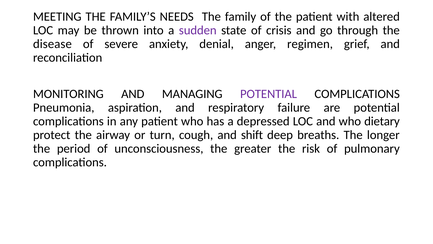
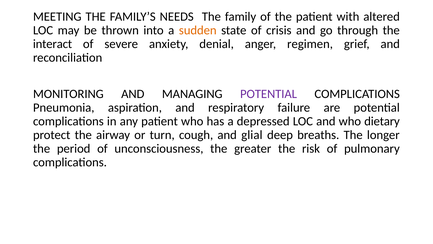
sudden colour: purple -> orange (198, 30)
disease: disease -> interact (53, 44)
shift: shift -> glial (252, 135)
